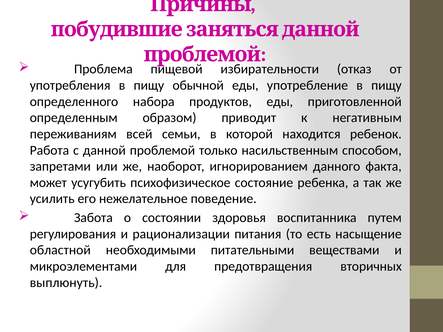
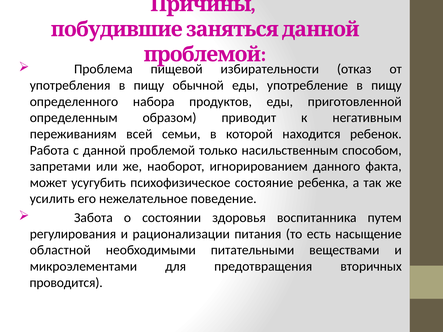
выплюнуть: выплюнуть -> проводится (66, 283)
